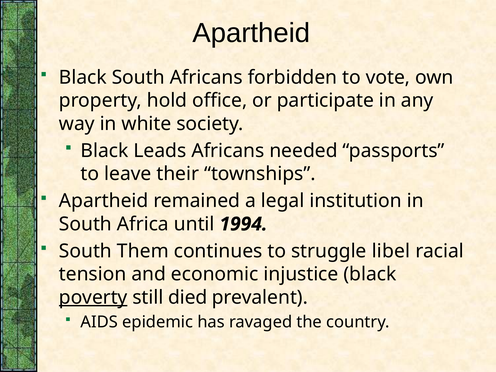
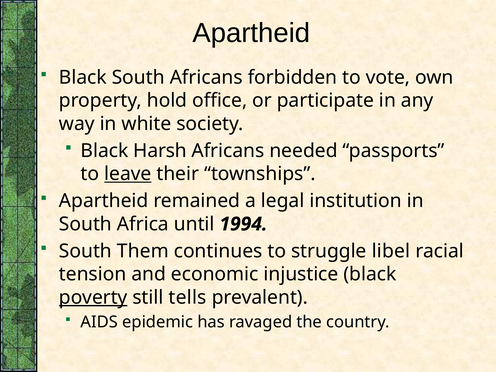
Leads: Leads -> Harsh (160, 151)
leave underline: none -> present (128, 174)
died: died -> tells (188, 297)
